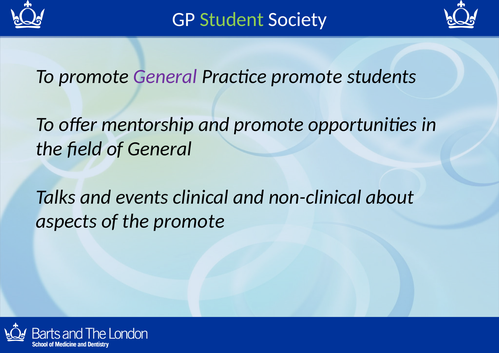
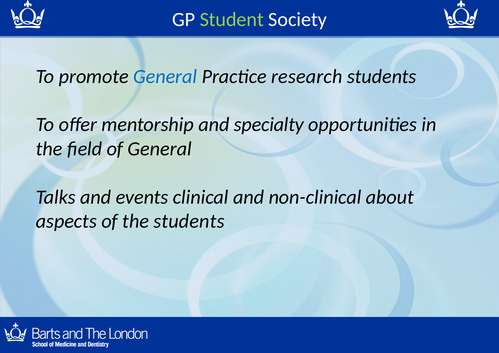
General colour: purple -> blue (165, 76)
Practice promote: promote -> research (307, 76)
and promote: promote -> specialty (269, 124)
the promote: promote -> students (189, 221)
